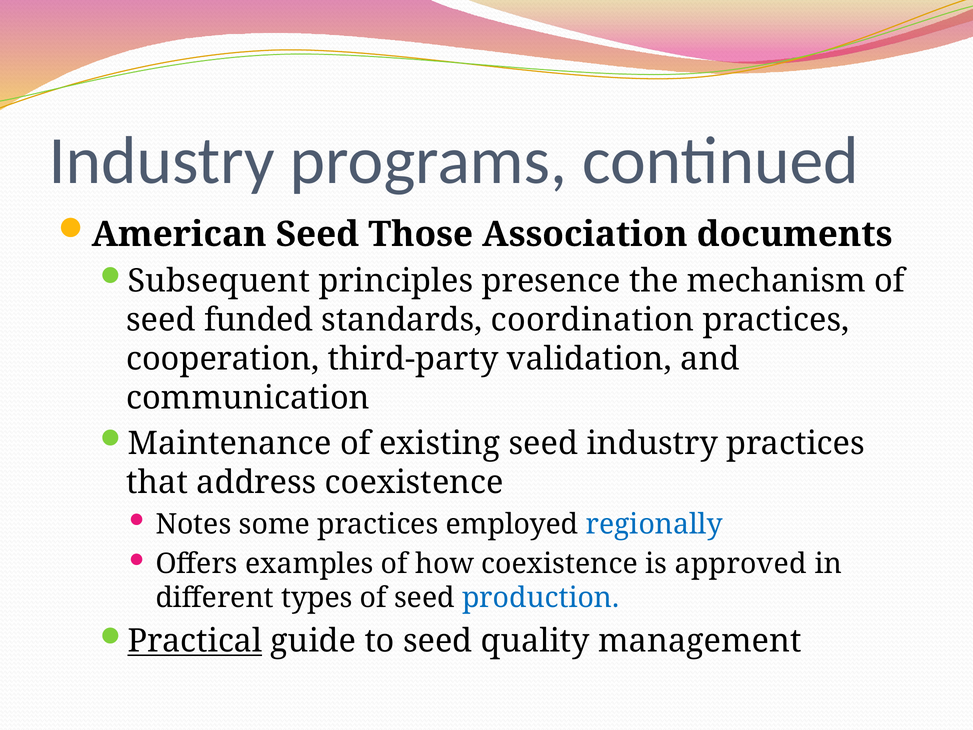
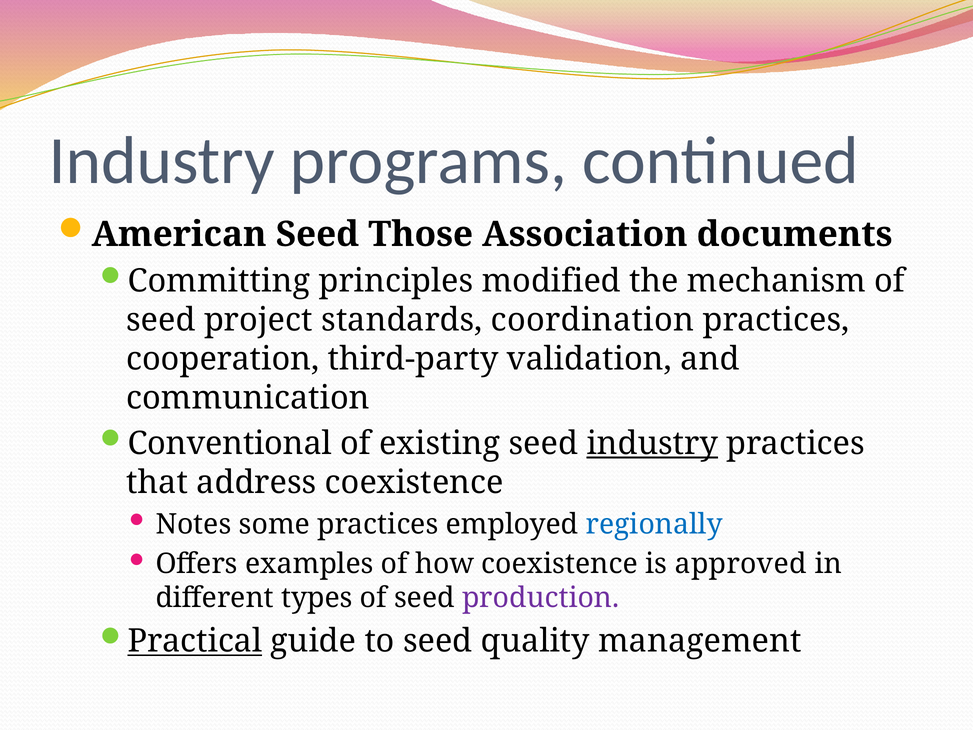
Subsequent: Subsequent -> Committing (219, 281)
presence: presence -> modified (551, 281)
funded: funded -> project (258, 320)
Maintenance: Maintenance -> Conventional (230, 443)
industry underline: none -> present (652, 443)
production colour: blue -> purple (541, 598)
